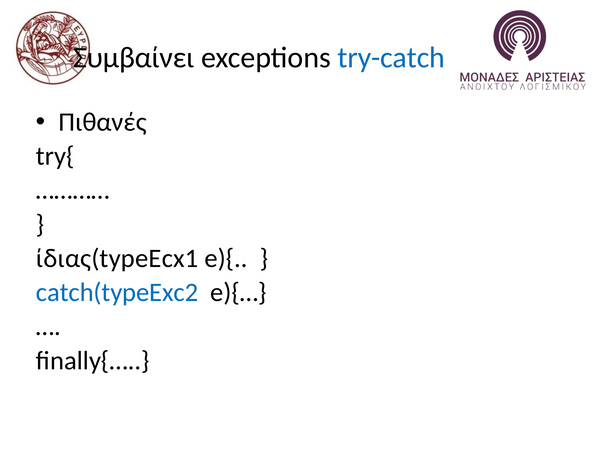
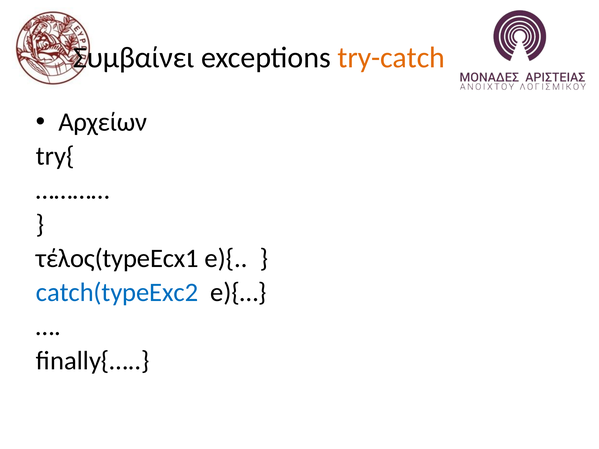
try-catch colour: blue -> orange (391, 58)
Πιθανές: Πιθανές -> Αρχείων (103, 122)
ίδιας(typeEcx1: ίδιας(typeEcx1 -> τέλος(typeEcx1 (117, 258)
